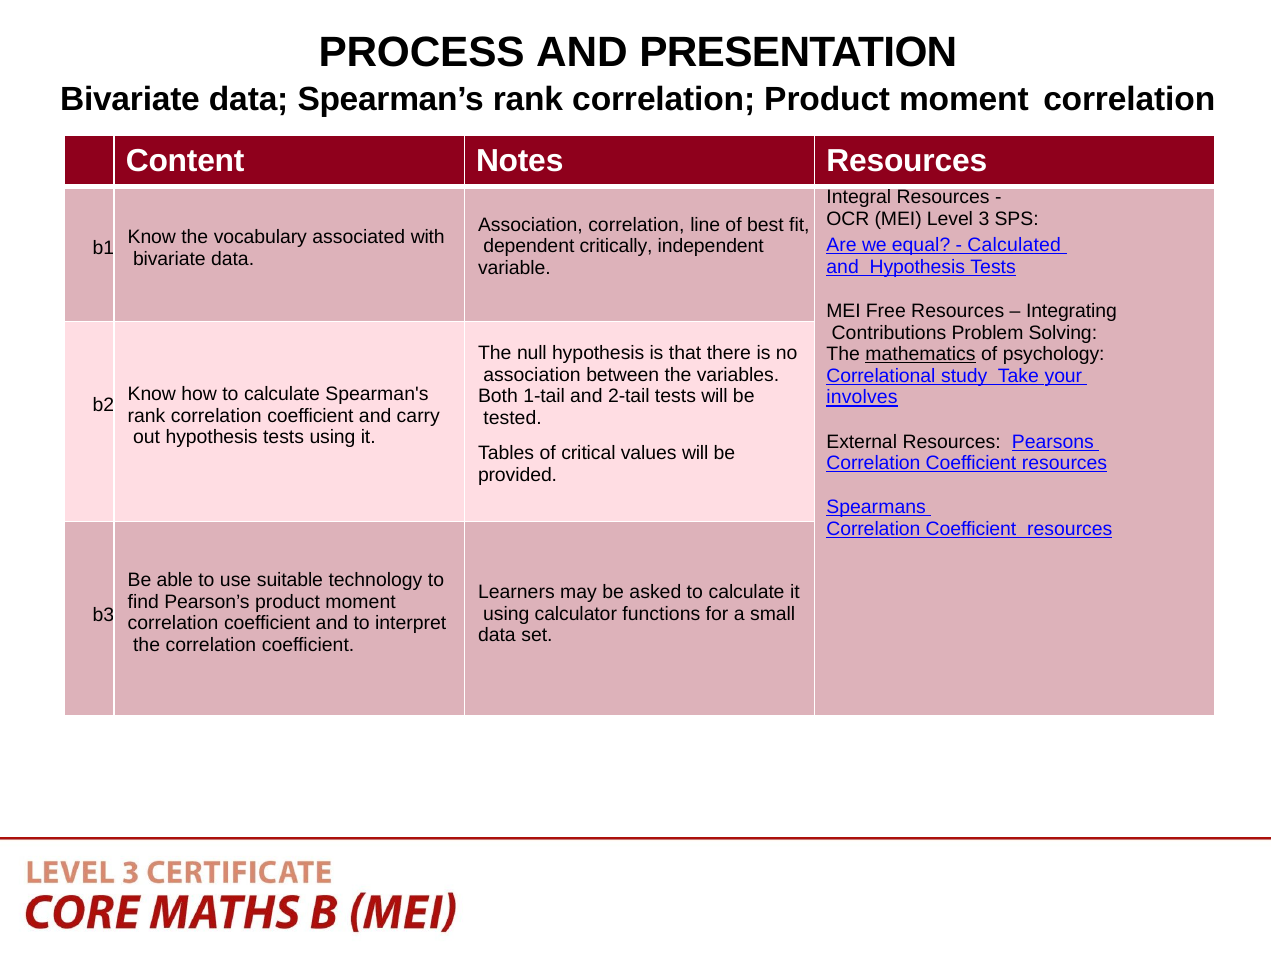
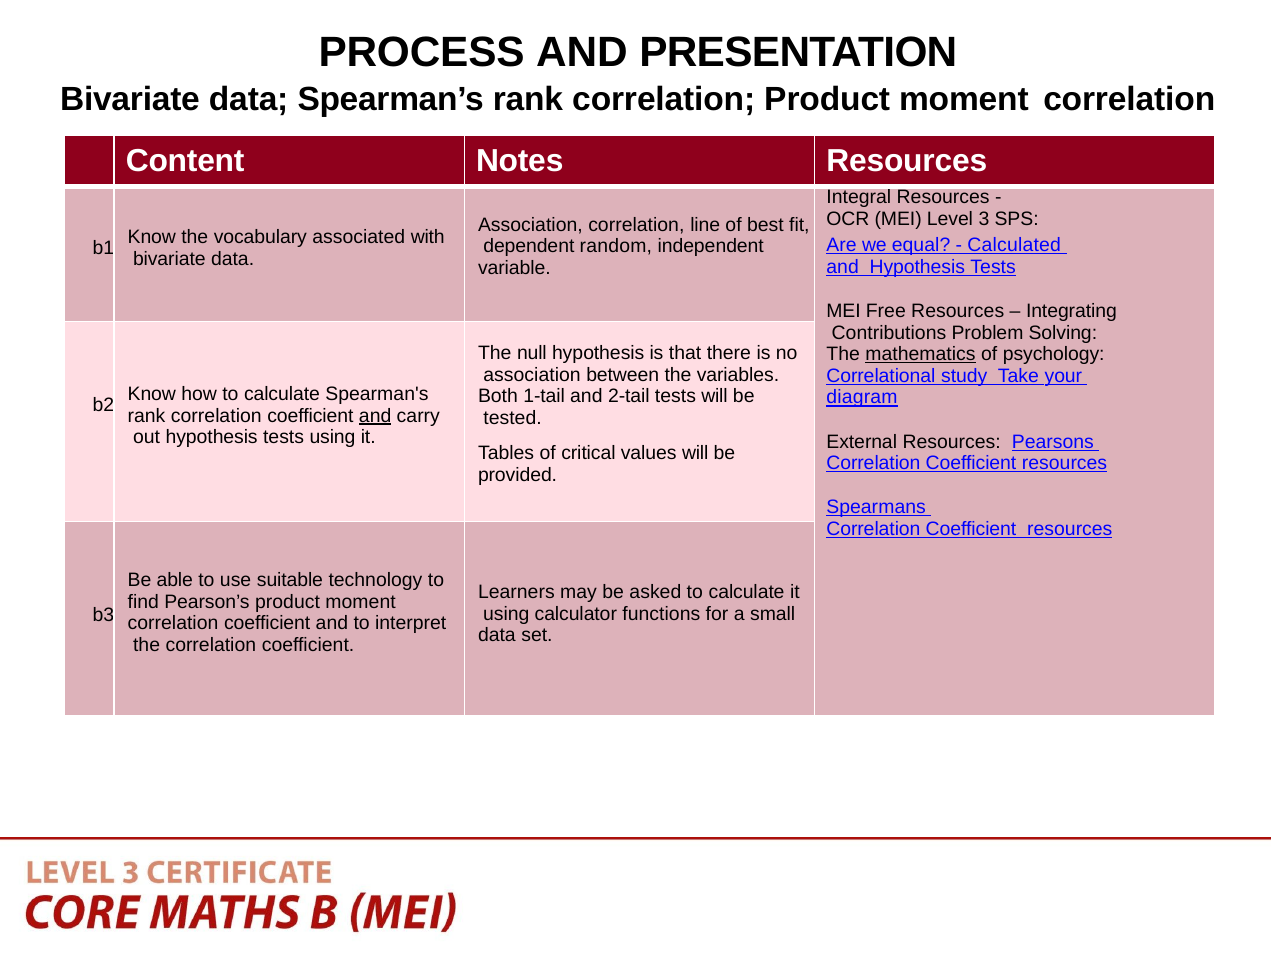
critically: critically -> random (616, 246)
involves: involves -> diagram (862, 398)
and underline: none -> present (375, 416)
